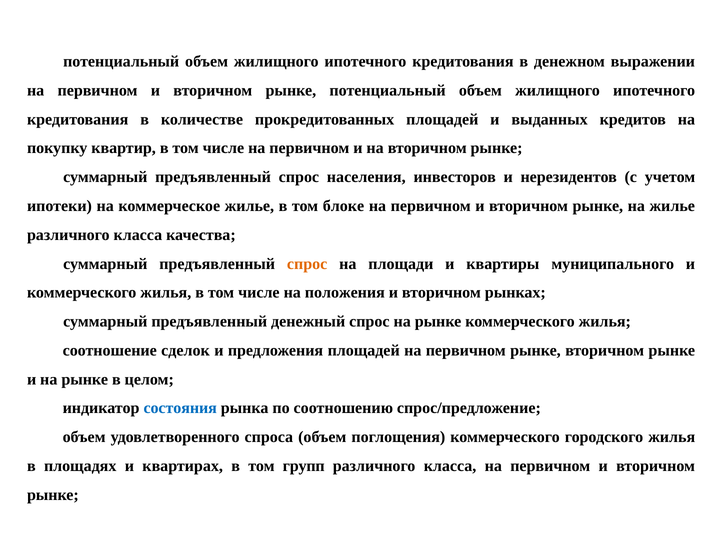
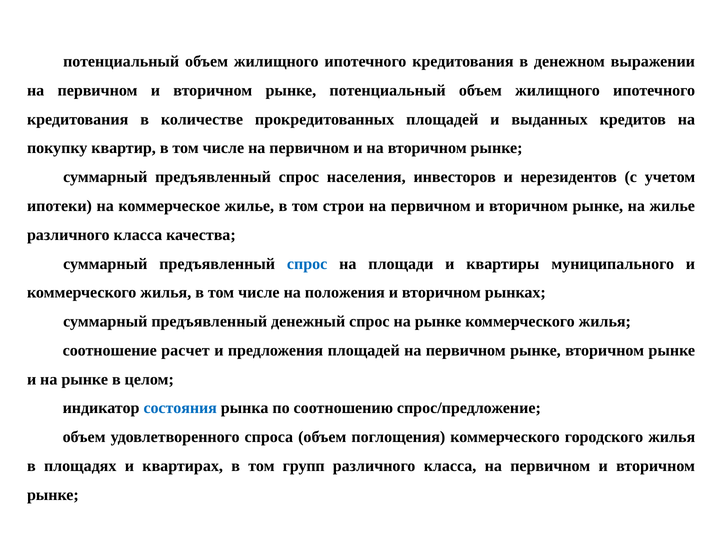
блоке: блоке -> строи (343, 206)
спрос colour: orange -> blue (307, 264)
сделок: сделок -> расчет (185, 351)
